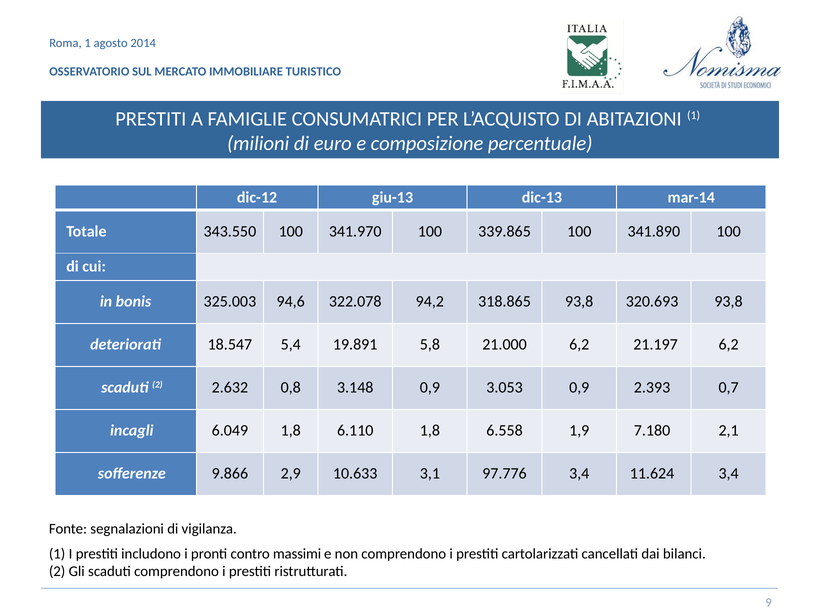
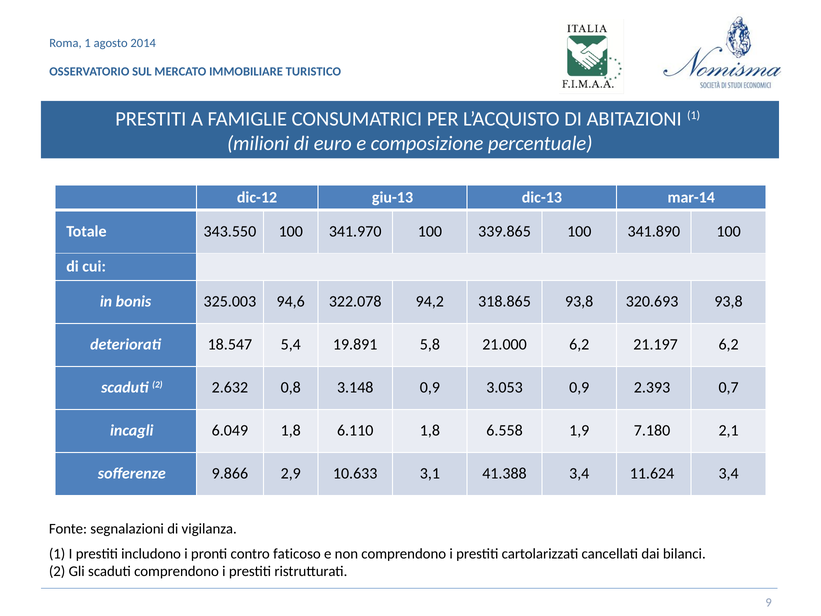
97.776: 97.776 -> 41.388 (504, 473)
massimi: massimi -> faticoso (297, 553)
